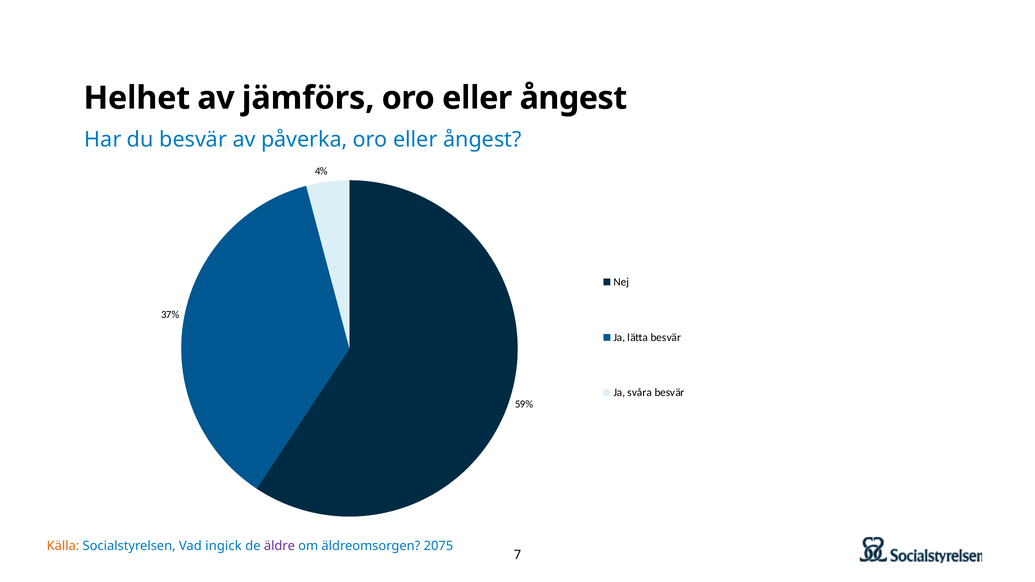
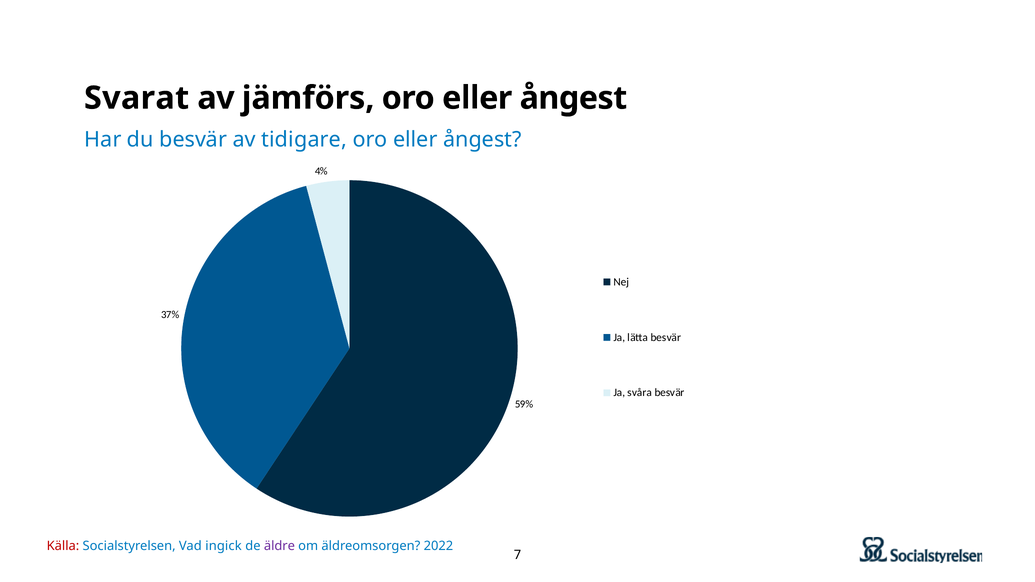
Helhet: Helhet -> Svarat (137, 98)
påverka: påverka -> tidigare (304, 140)
Källa colour: orange -> red (63, 546)
2075: 2075 -> 2022 (438, 546)
